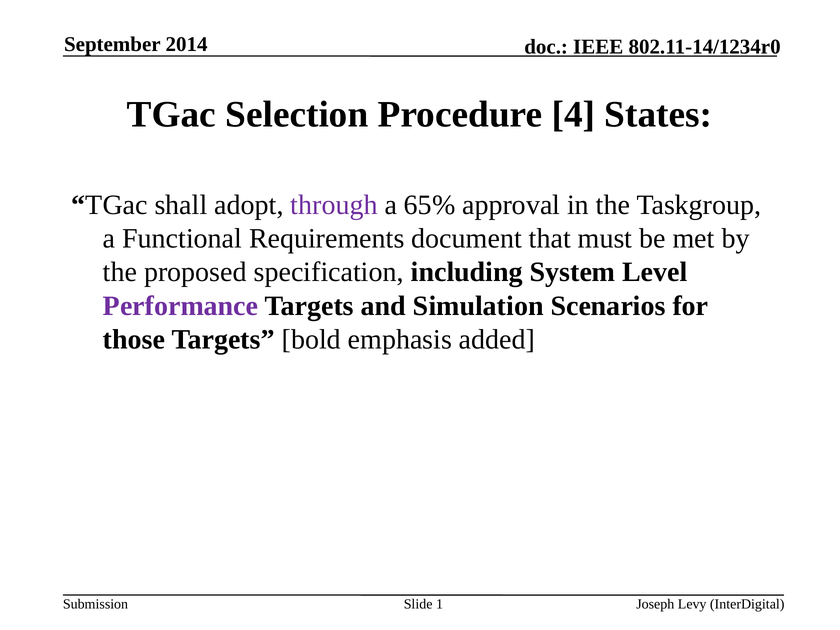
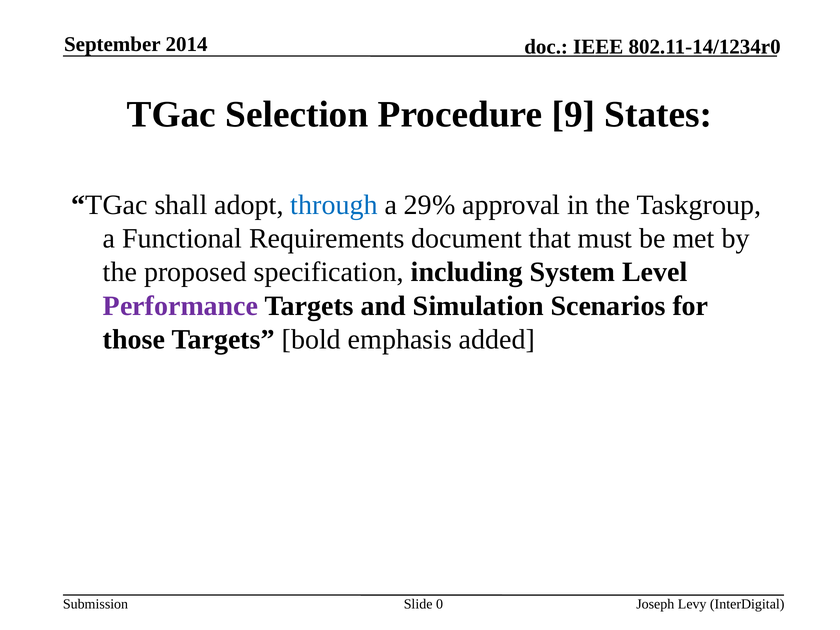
4: 4 -> 9 (573, 115)
through colour: purple -> blue (334, 205)
65%: 65% -> 29% (430, 205)
1: 1 -> 0 (440, 604)
